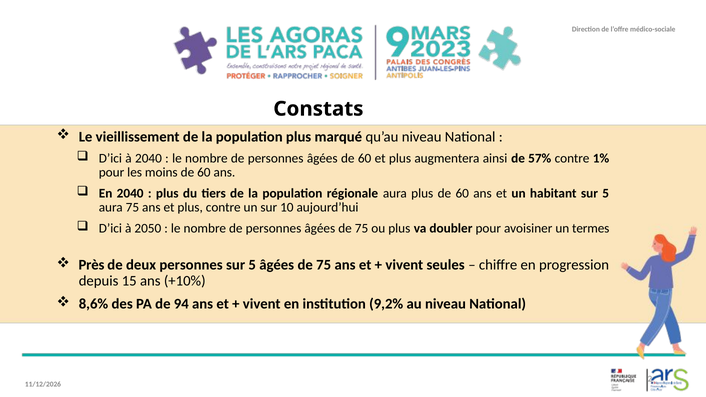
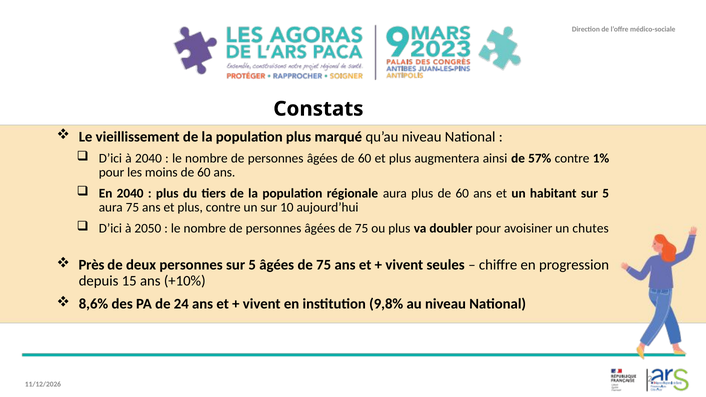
termes: termes -> chutes (591, 228)
94: 94 -> 24 (181, 304)
9,2%: 9,2% -> 9,8% (386, 304)
